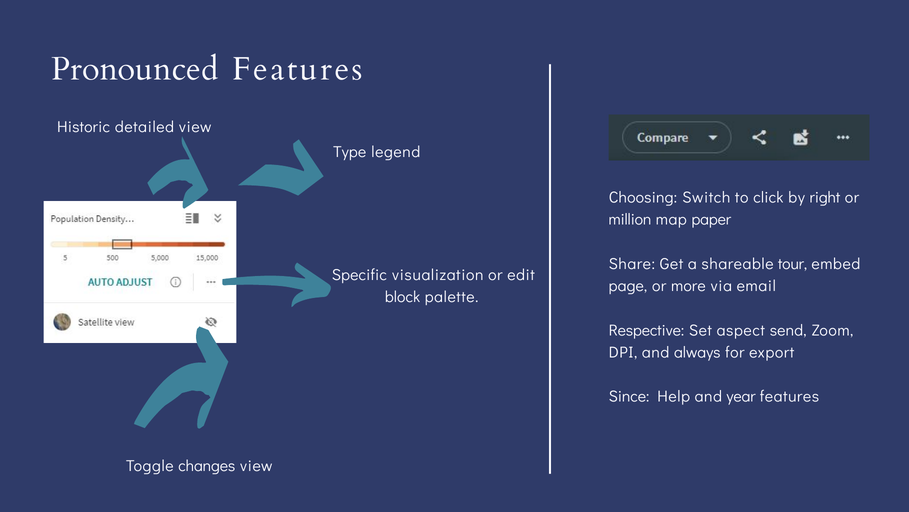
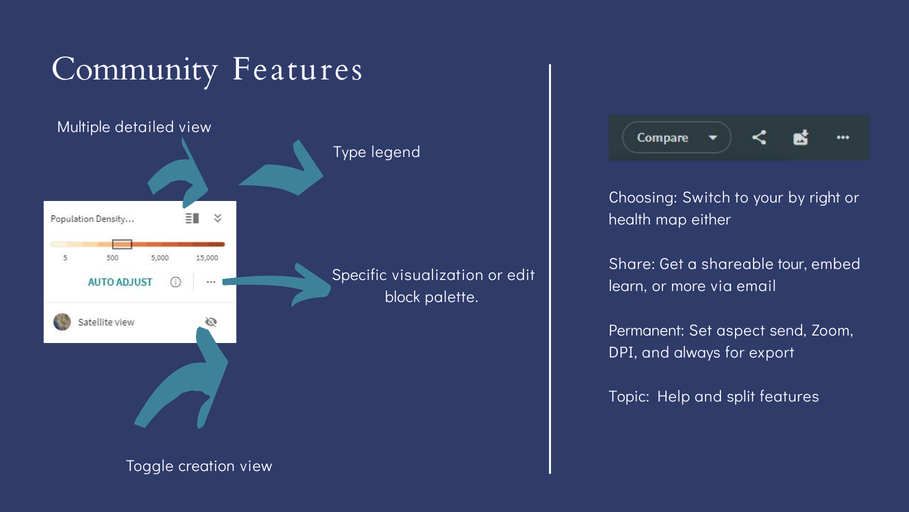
Pronounced: Pronounced -> Community (135, 69)
Historic: Historic -> Multiple (84, 127)
click: click -> your (768, 197)
million: million -> health (630, 219)
paper: paper -> either (711, 219)
page: page -> learn (628, 286)
Respective: Respective -> Permanent (646, 330)
Since: Since -> Topic (629, 396)
year: year -> split (741, 396)
changes: changes -> creation (207, 465)
